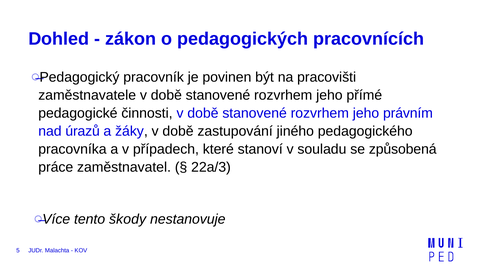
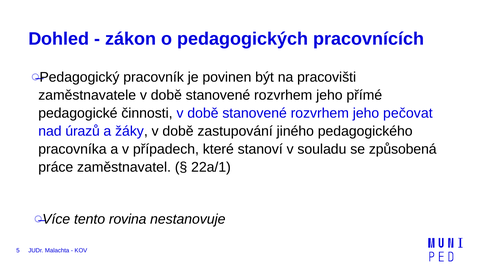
právním: právním -> pečovat (408, 113)
22a/3: 22a/3 -> 22a/1 (211, 167)
škody: škody -> rovina (128, 219)
